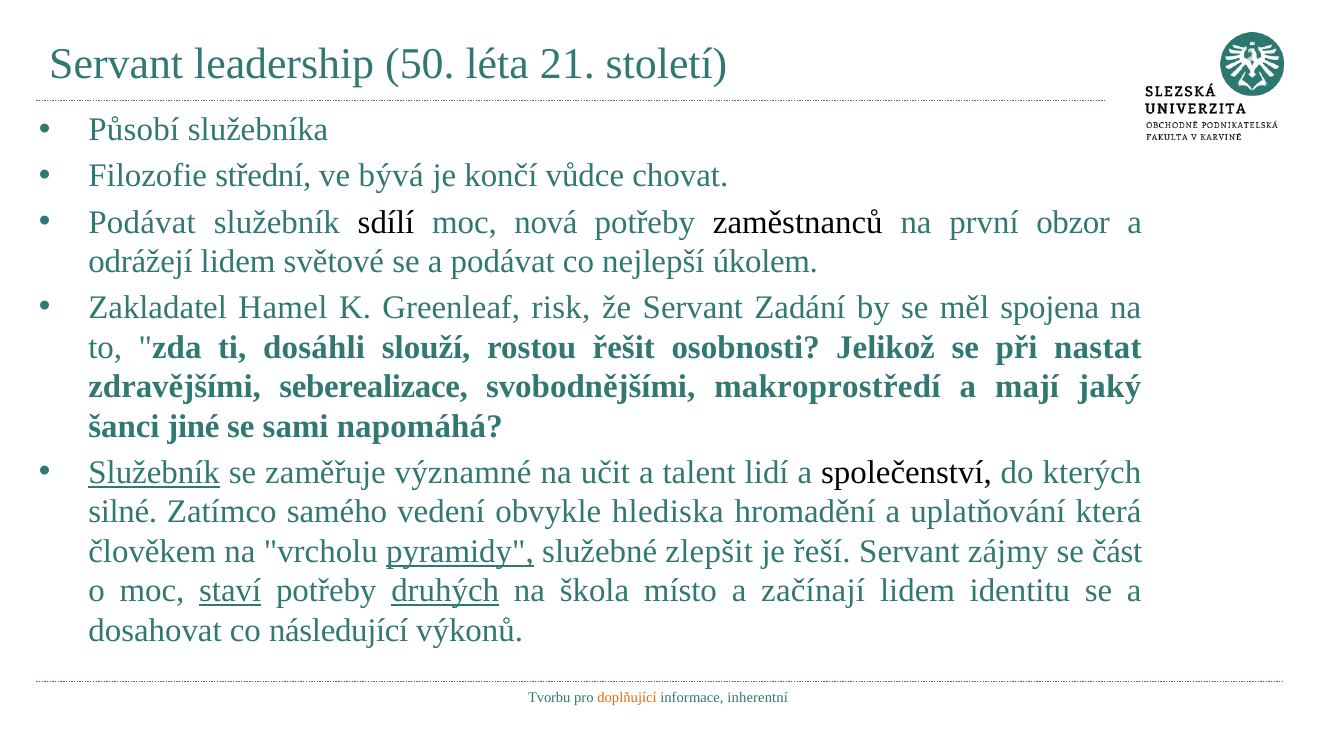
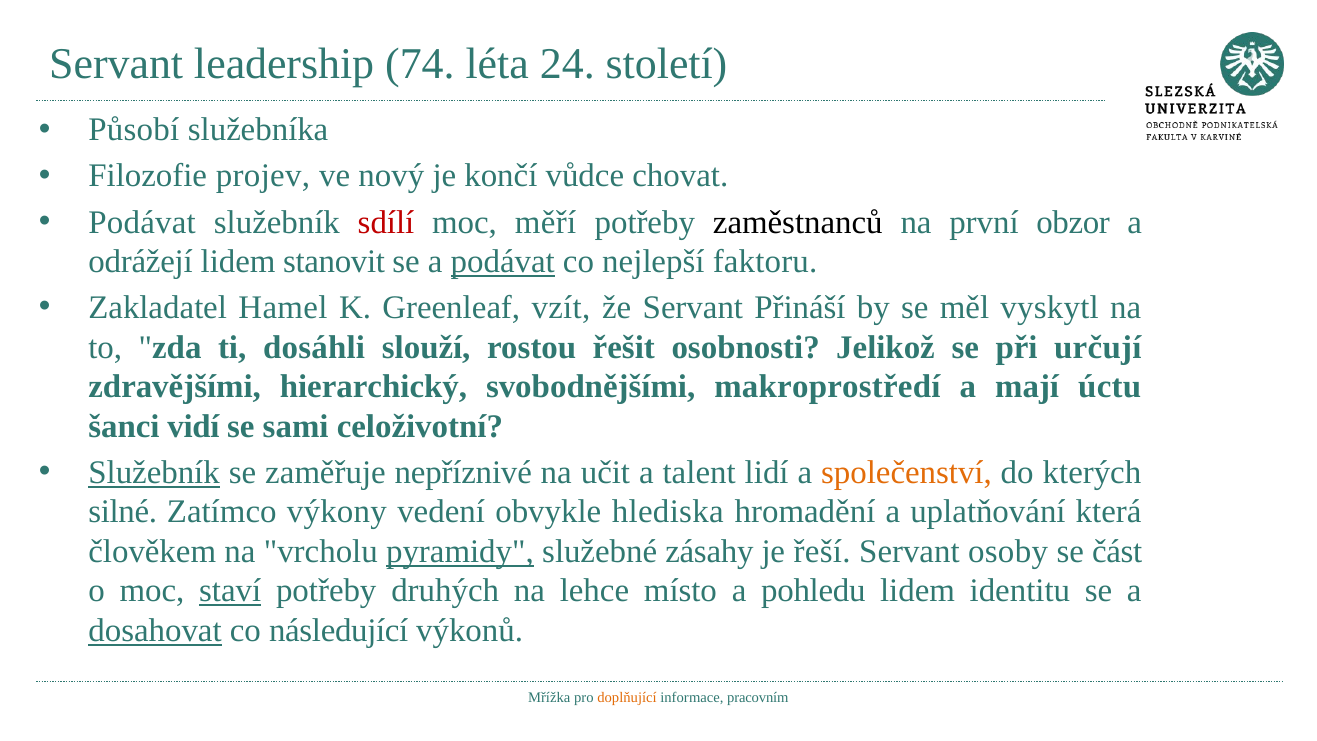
50: 50 -> 74 (420, 64)
21: 21 -> 24 (567, 64)
střední: střední -> projev (263, 176)
bývá: bývá -> nový (391, 176)
sdílí colour: black -> red (386, 222)
nová: nová -> měří (546, 222)
světové: světové -> stanovit (334, 262)
podávat underline: none -> present (503, 262)
úkolem: úkolem -> faktoru (765, 262)
risk: risk -> vzít (561, 308)
Zadání: Zadání -> Přináší (800, 308)
spojena: spojena -> vyskytl (1050, 308)
nastat: nastat -> určují (1098, 347)
seberealizace: seberealizace -> hierarchický (373, 387)
jaký: jaký -> úctu (1110, 387)
jiné: jiné -> vidí (193, 426)
napomáhá: napomáhá -> celoživotní (420, 426)
významné: významné -> nepříznivé (463, 472)
společenství colour: black -> orange (906, 472)
samého: samého -> výkony (337, 512)
zlepšit: zlepšit -> zásahy (709, 551)
zájmy: zájmy -> osoby (1008, 551)
druhých underline: present -> none (445, 591)
škola: škola -> lehce (594, 591)
začínají: začínají -> pohledu (813, 591)
dosahovat underline: none -> present (155, 630)
Tvorbu: Tvorbu -> Mřížka (549, 698)
inherentní: inherentní -> pracovním (758, 698)
